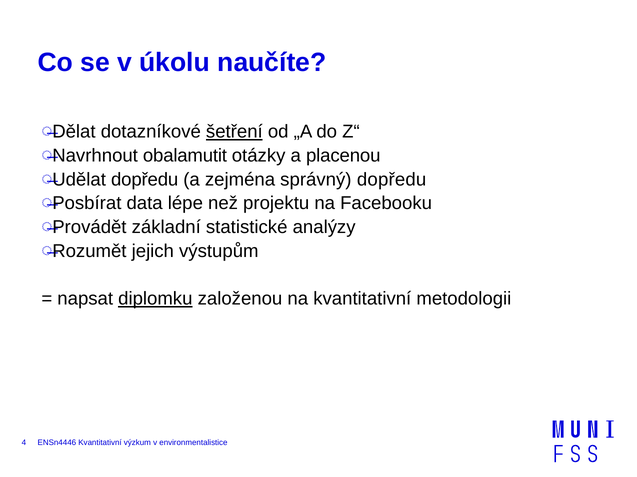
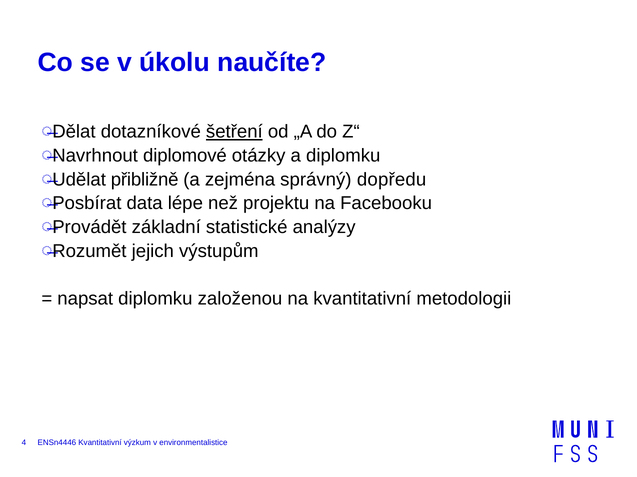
obalamutit: obalamutit -> diplomové (185, 156)
a placenou: placenou -> diplomku (343, 156)
Udělat dopředu: dopředu -> přibližně (145, 180)
diplomku underline: present -> none (155, 299)
